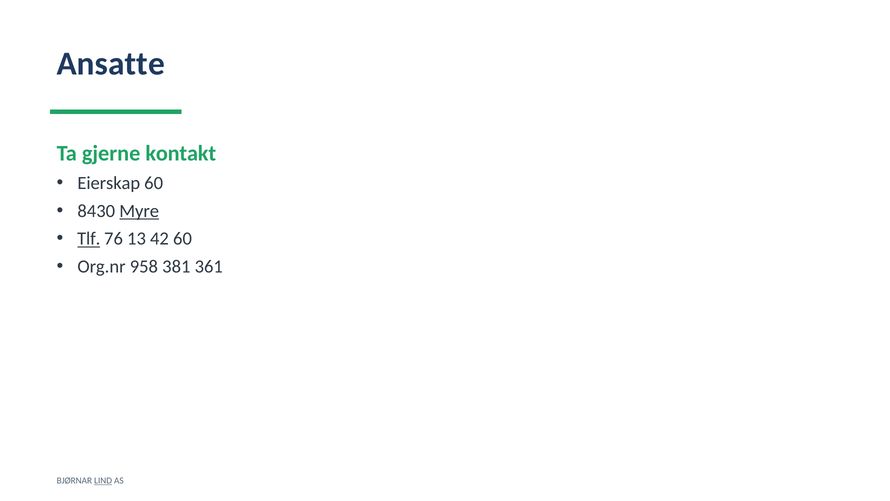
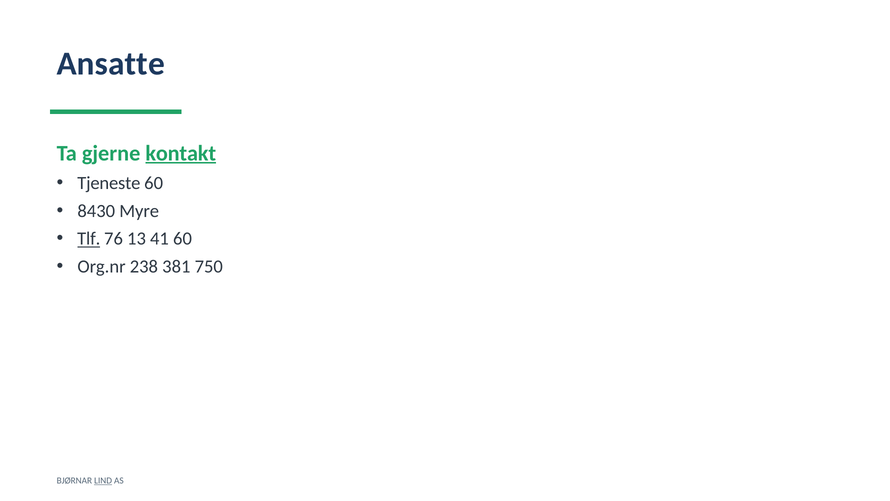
kontakt underline: none -> present (181, 153)
Eierskap: Eierskap -> Tjeneste (109, 183)
Myre underline: present -> none (139, 211)
42: 42 -> 41 (159, 239)
958: 958 -> 238 (144, 266)
361: 361 -> 750 (209, 266)
